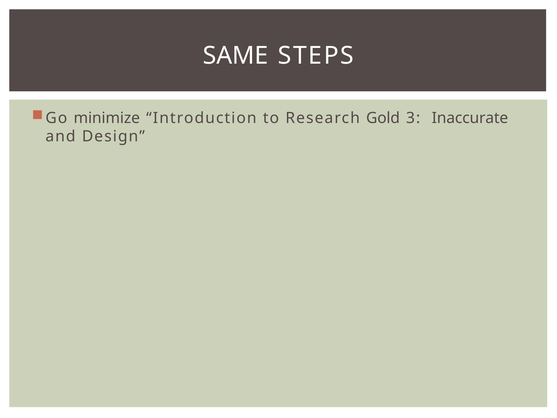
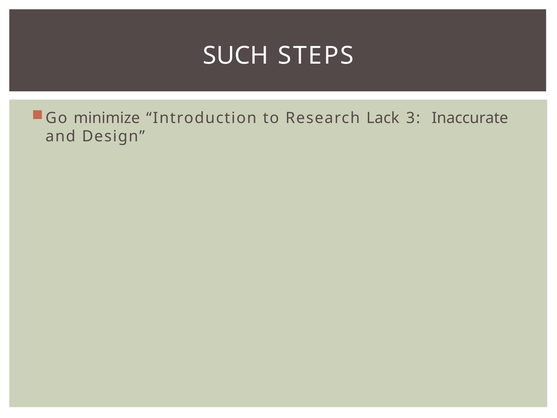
SAME: SAME -> SUCH (236, 55)
Gold: Gold -> Lack (383, 118)
